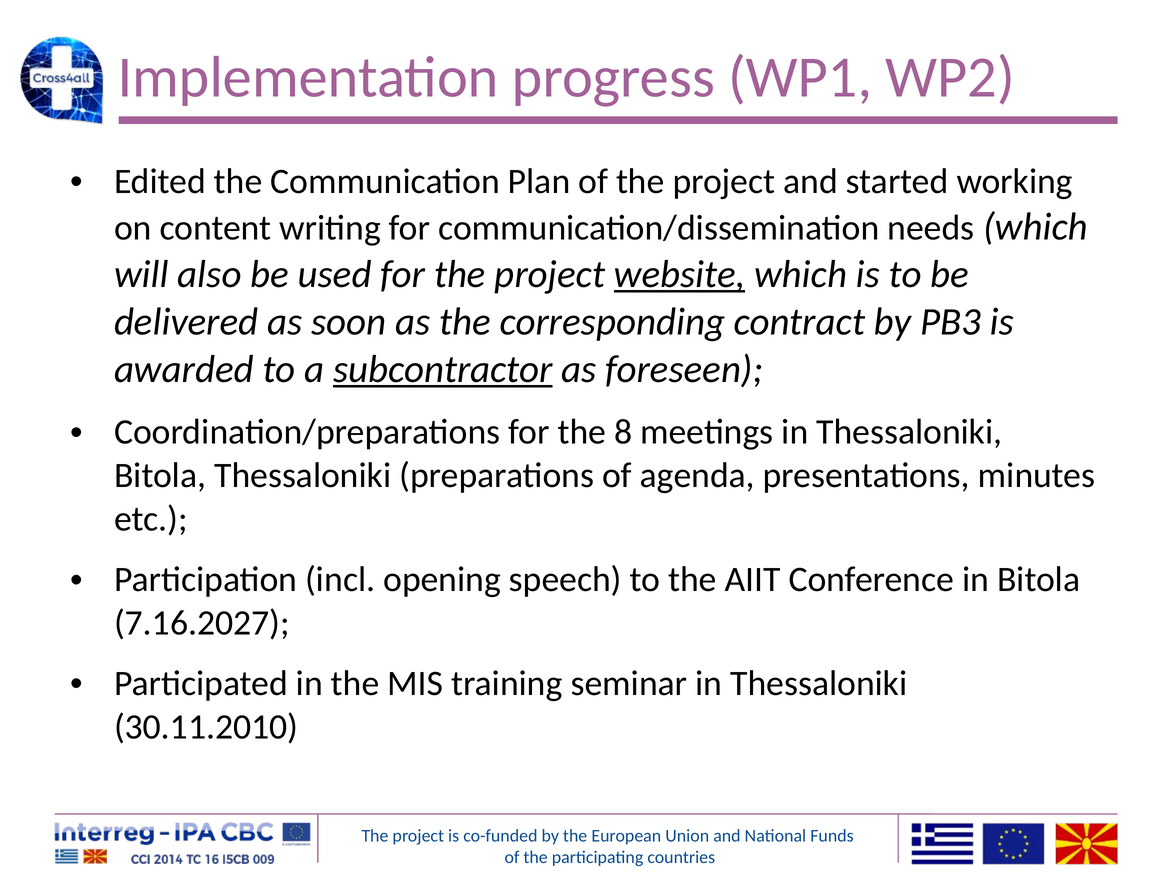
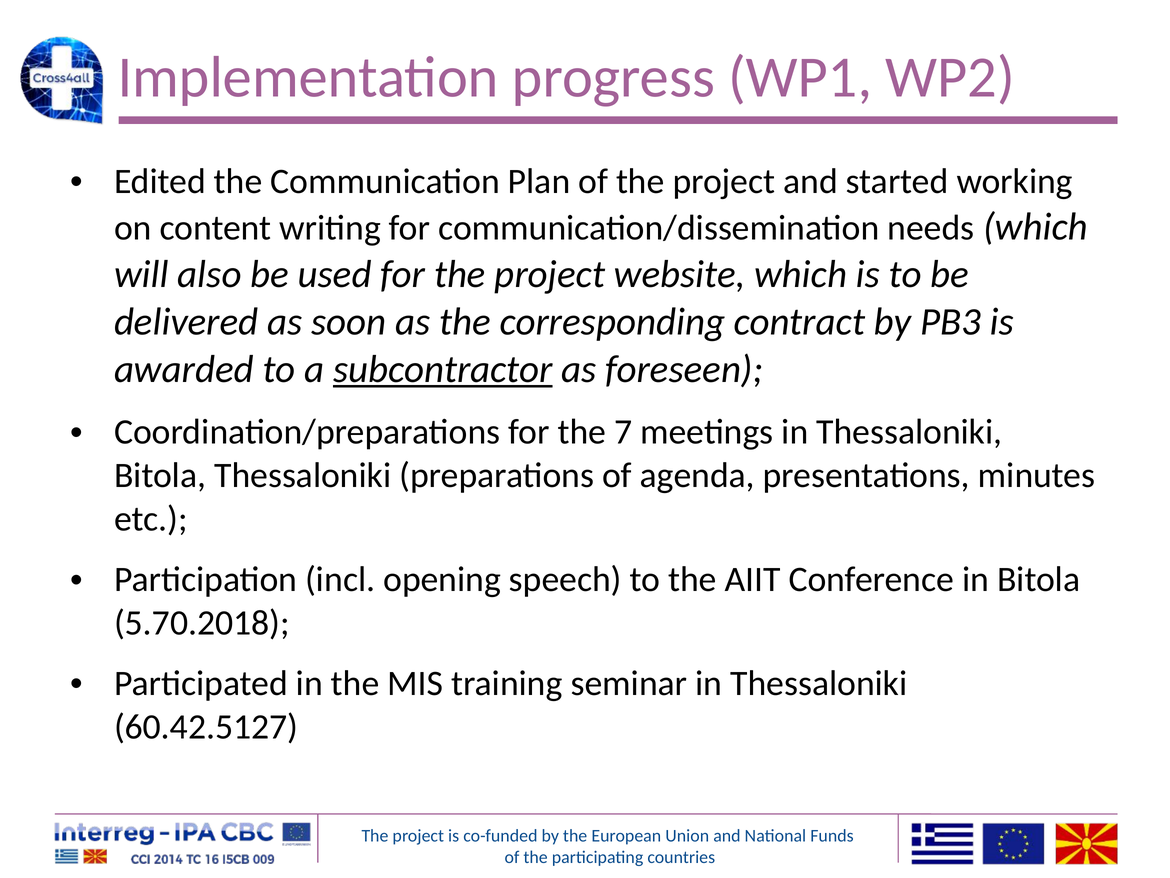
website underline: present -> none (680, 274)
8: 8 -> 7 (623, 432)
7.16.2027: 7.16.2027 -> 5.70.2018 (202, 623)
30.11.2010: 30.11.2010 -> 60.42.5127 (206, 727)
